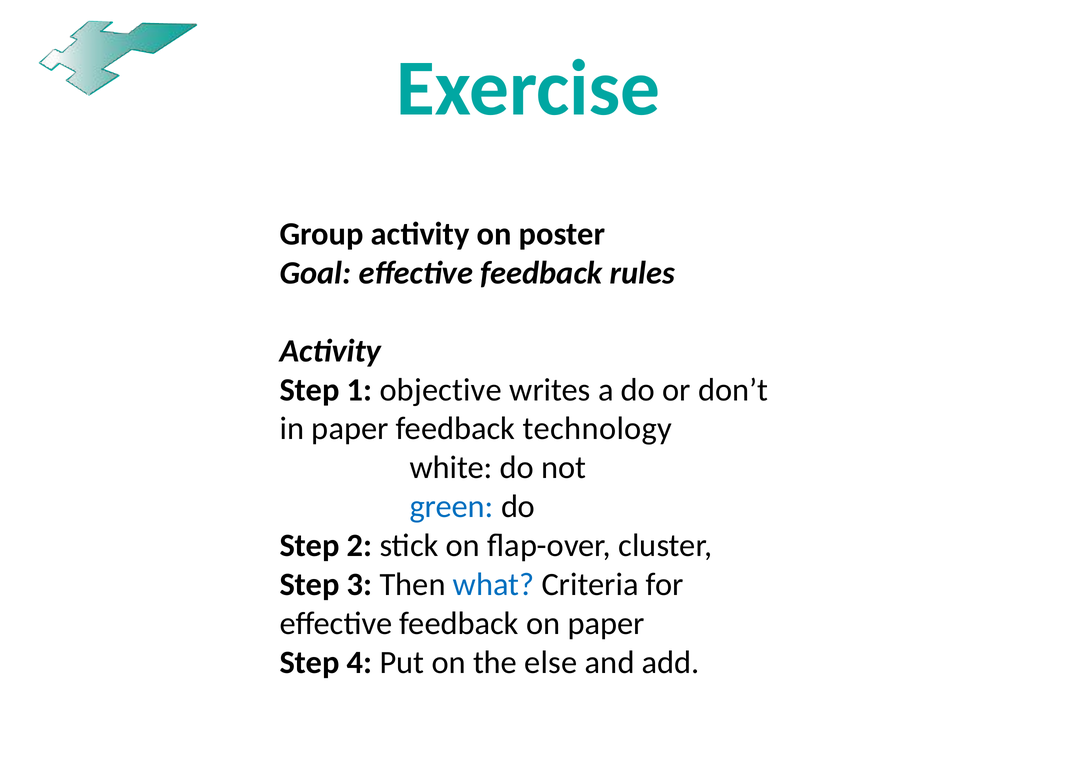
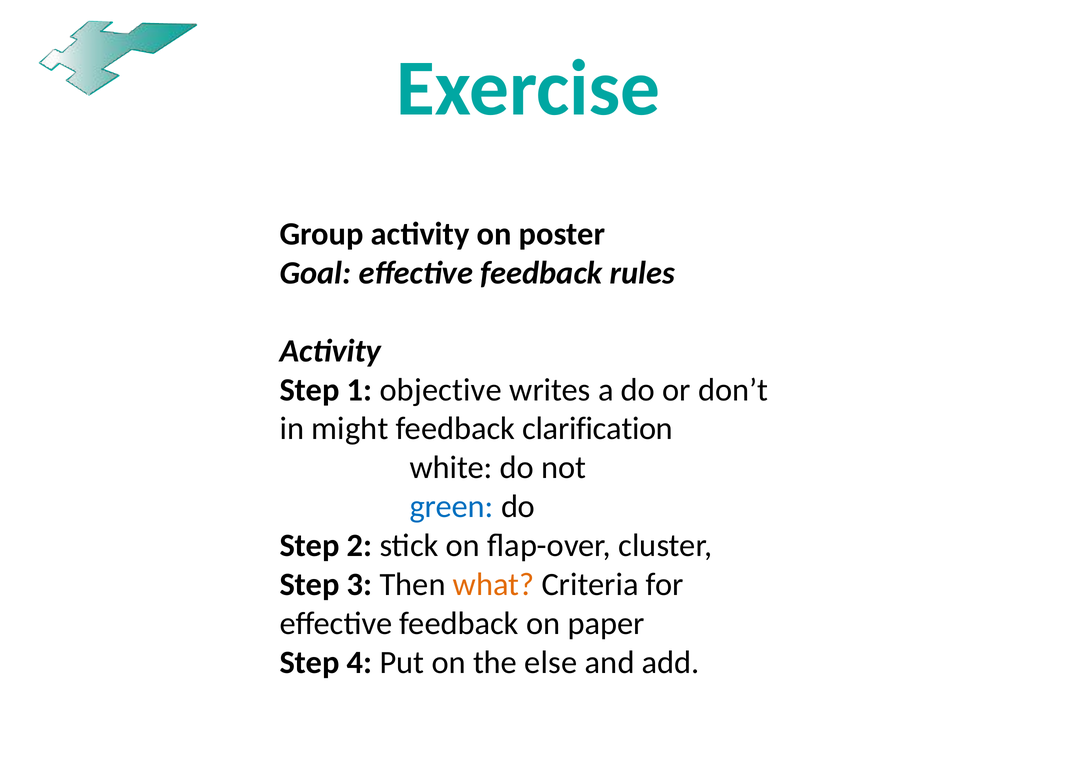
in paper: paper -> might (350, 429)
technology: technology -> clarification (598, 429)
what colour: blue -> orange (494, 584)
